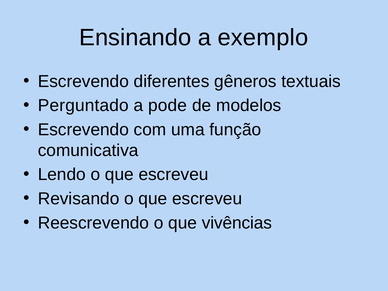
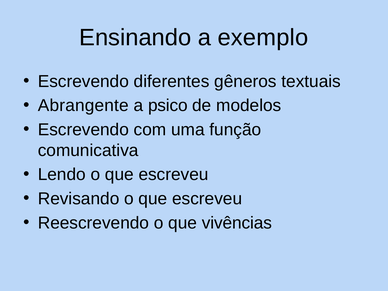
Perguntado: Perguntado -> Abrangente (83, 106)
pode: pode -> psico (168, 106)
